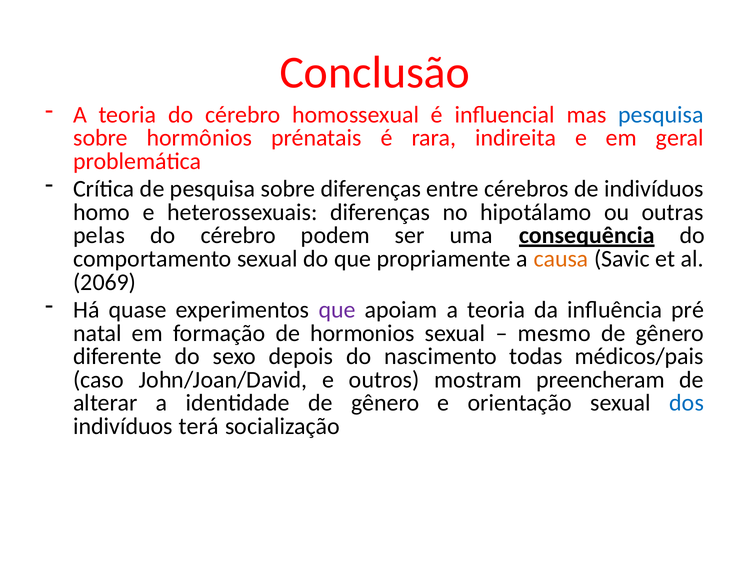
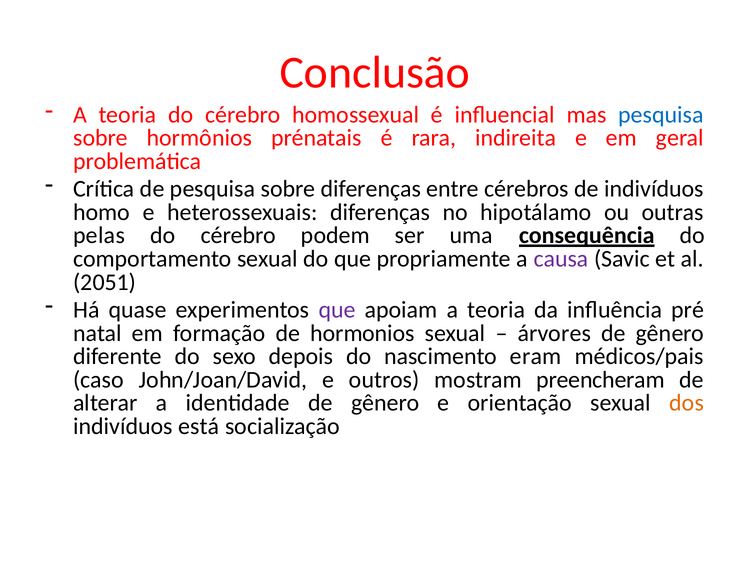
causa colour: orange -> purple (561, 259)
2069: 2069 -> 2051 (105, 282)
mesmo: mesmo -> árvores (554, 333)
todas: todas -> eram (536, 356)
dos colour: blue -> orange (687, 403)
terá: terá -> está (199, 426)
